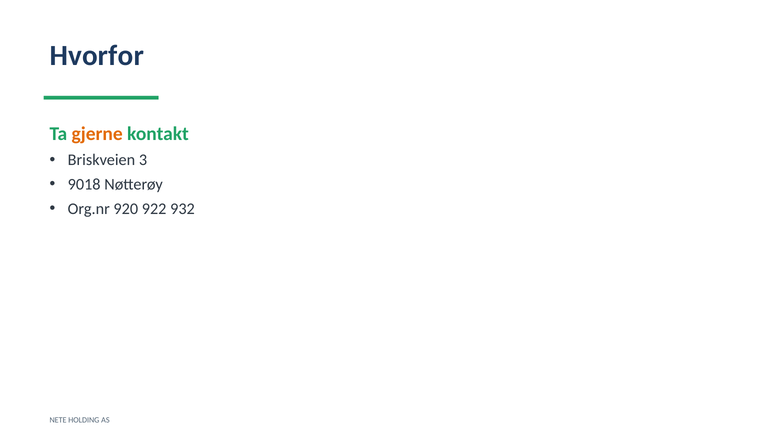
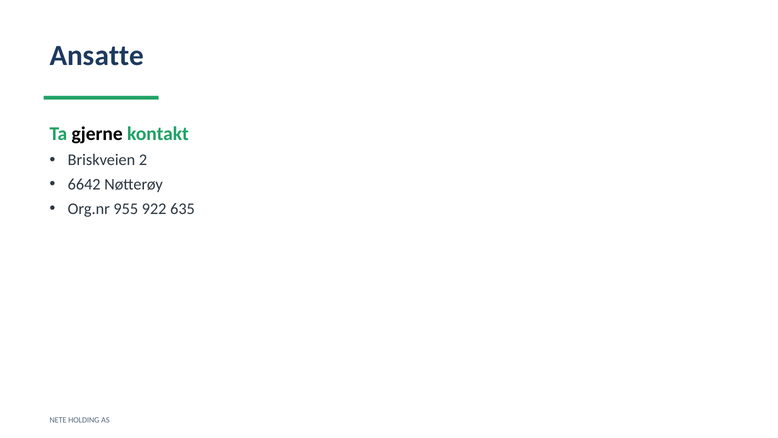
Hvorfor: Hvorfor -> Ansatte (97, 56)
gjerne colour: orange -> black (97, 134)
3: 3 -> 2 (143, 160)
9018: 9018 -> 6642 (84, 184)
920: 920 -> 955 (126, 209)
932: 932 -> 635 (182, 209)
